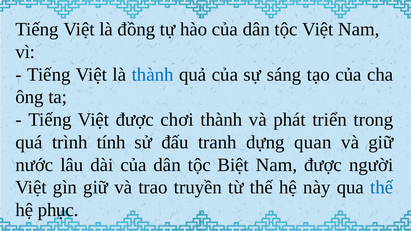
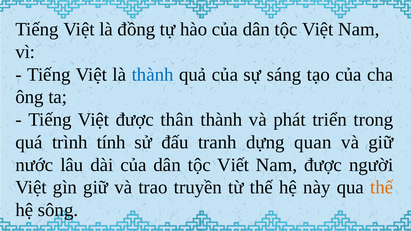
chơi: chơi -> thân (177, 120)
Biệt: Biệt -> Viết (233, 165)
thế colour: blue -> orange (382, 188)
phục: phục -> sông (58, 210)
